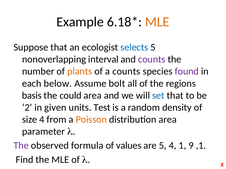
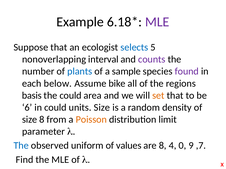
MLE colour: orange -> purple (157, 22)
plants colour: orange -> blue (80, 72)
a counts: counts -> sample (126, 72)
bolt: bolt -> bike (117, 84)
set colour: blue -> orange (158, 96)
2: 2 -> 6 (27, 108)
in given: given -> could (55, 108)
units Test: Test -> Size (102, 108)
size 4: 4 -> 8 (42, 120)
distribution area: area -> limit (168, 120)
The colour: purple -> blue (21, 146)
formula: formula -> uniform (87, 146)
are 5: 5 -> 8 (163, 146)
1: 1 -> 0 (182, 146)
,1: ,1 -> ,7 (201, 146)
